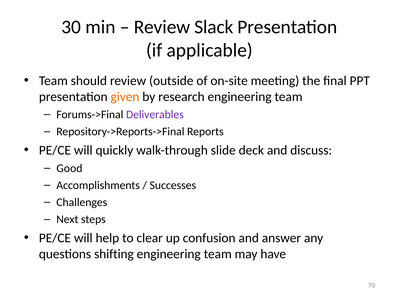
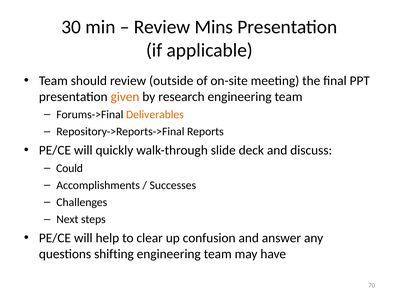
Slack: Slack -> Mins (214, 27)
Deliverables colour: purple -> orange (155, 115)
Good: Good -> Could (70, 168)
